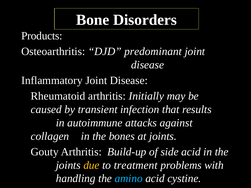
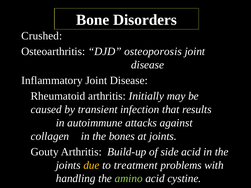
Products: Products -> Crushed (42, 36)
predominant: predominant -> osteoporosis (153, 52)
amino colour: light blue -> light green (129, 179)
